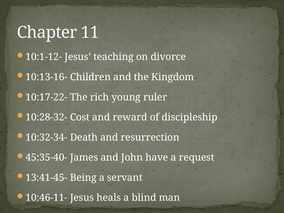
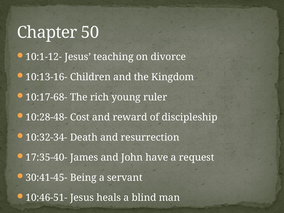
11: 11 -> 50 (90, 32)
10:17-22-: 10:17-22- -> 10:17-68- (46, 97)
10:28-32-: 10:28-32- -> 10:28-48- (46, 117)
45:35-40-: 45:35-40- -> 17:35-40- (46, 158)
13:41-45-: 13:41-45- -> 30:41-45- (46, 178)
10:46-11-: 10:46-11- -> 10:46-51- (46, 198)
